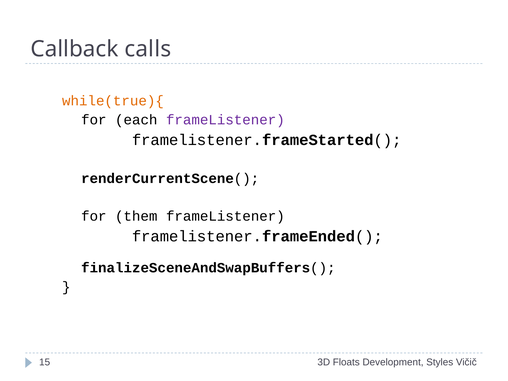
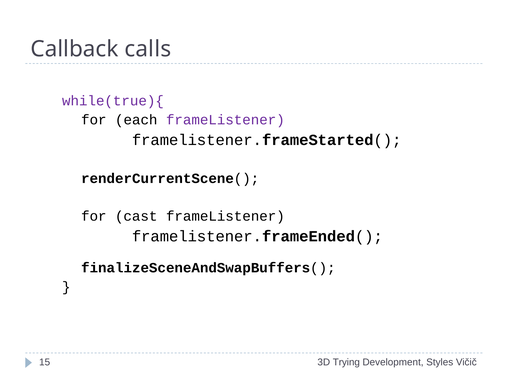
while(true){ colour: orange -> purple (113, 101)
them: them -> cast (136, 216)
Floats: Floats -> Trying (346, 362)
